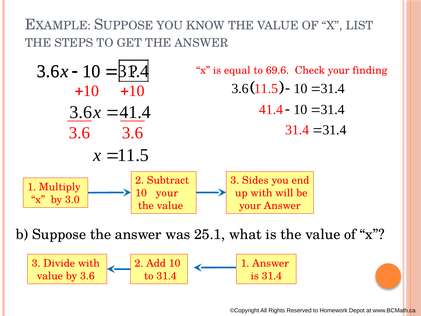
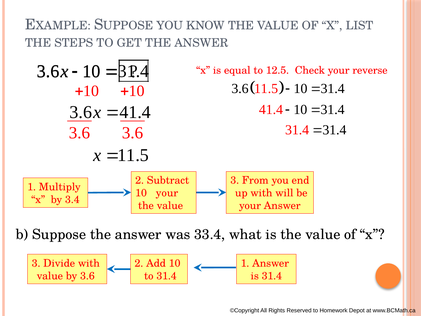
69.6: 69.6 -> 12.5 (277, 70)
finding: finding -> reverse (370, 70)
Sides: Sides -> From (255, 180)
3.0: 3.0 -> 3.4 (72, 200)
25.1: 25.1 -> 33.4 (210, 234)
